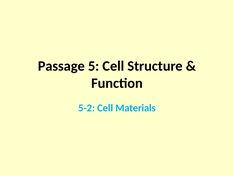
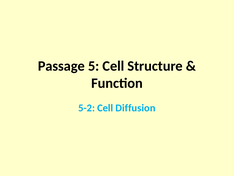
Materials: Materials -> Diffusion (135, 108)
